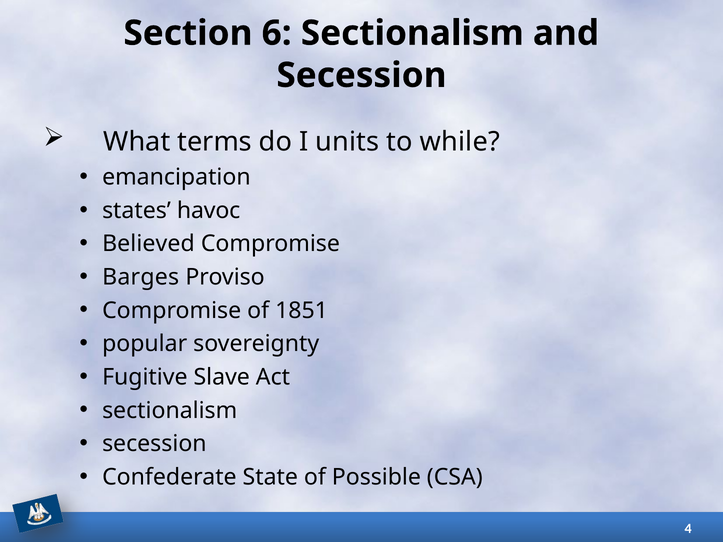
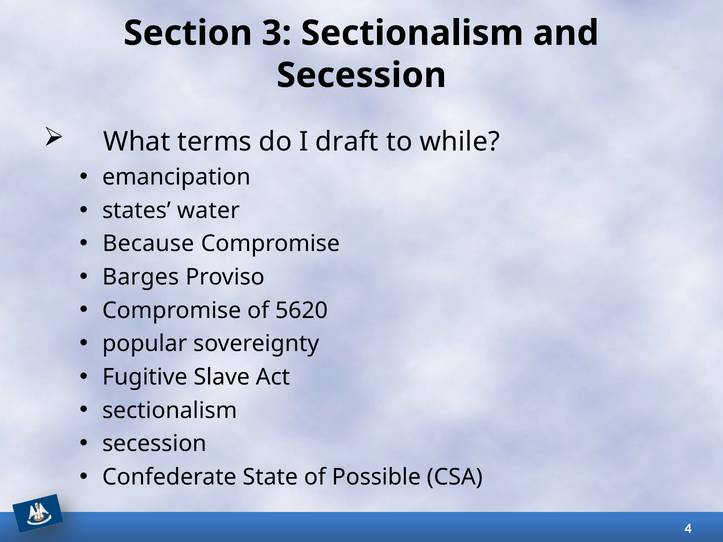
6: 6 -> 3 (277, 33)
units: units -> draft (347, 142)
havoc: havoc -> water (208, 211)
Believed: Believed -> Because (148, 244)
1851: 1851 -> 5620 (302, 311)
